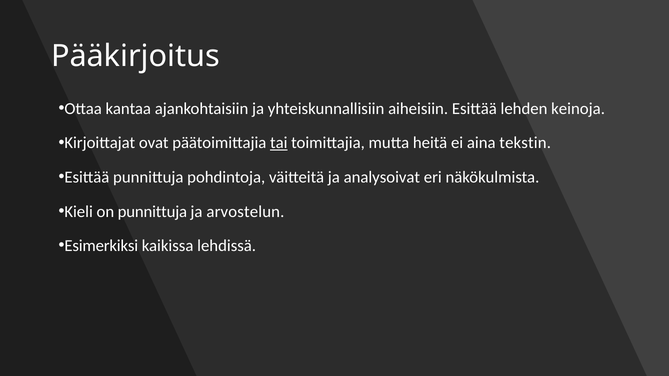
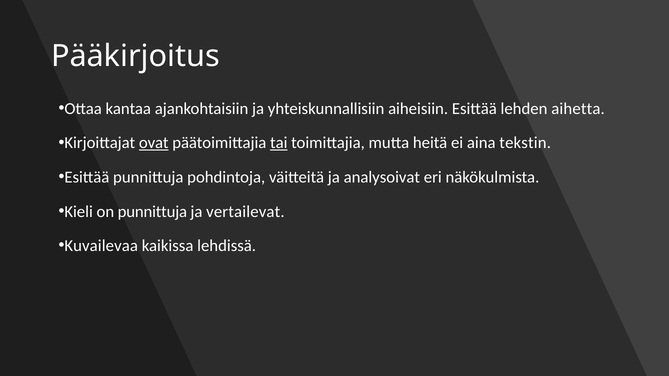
keinoja: keinoja -> aihetta (578, 109)
ovat underline: none -> present (154, 143)
arvostelun: arvostelun -> vertailevat (245, 212)
Esimerkiksi: Esimerkiksi -> Kuvailevaa (101, 246)
